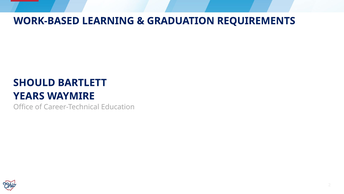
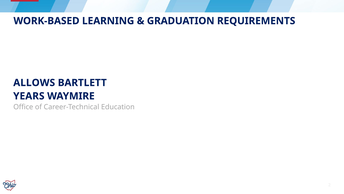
SHOULD: SHOULD -> ALLOWS (34, 83)
